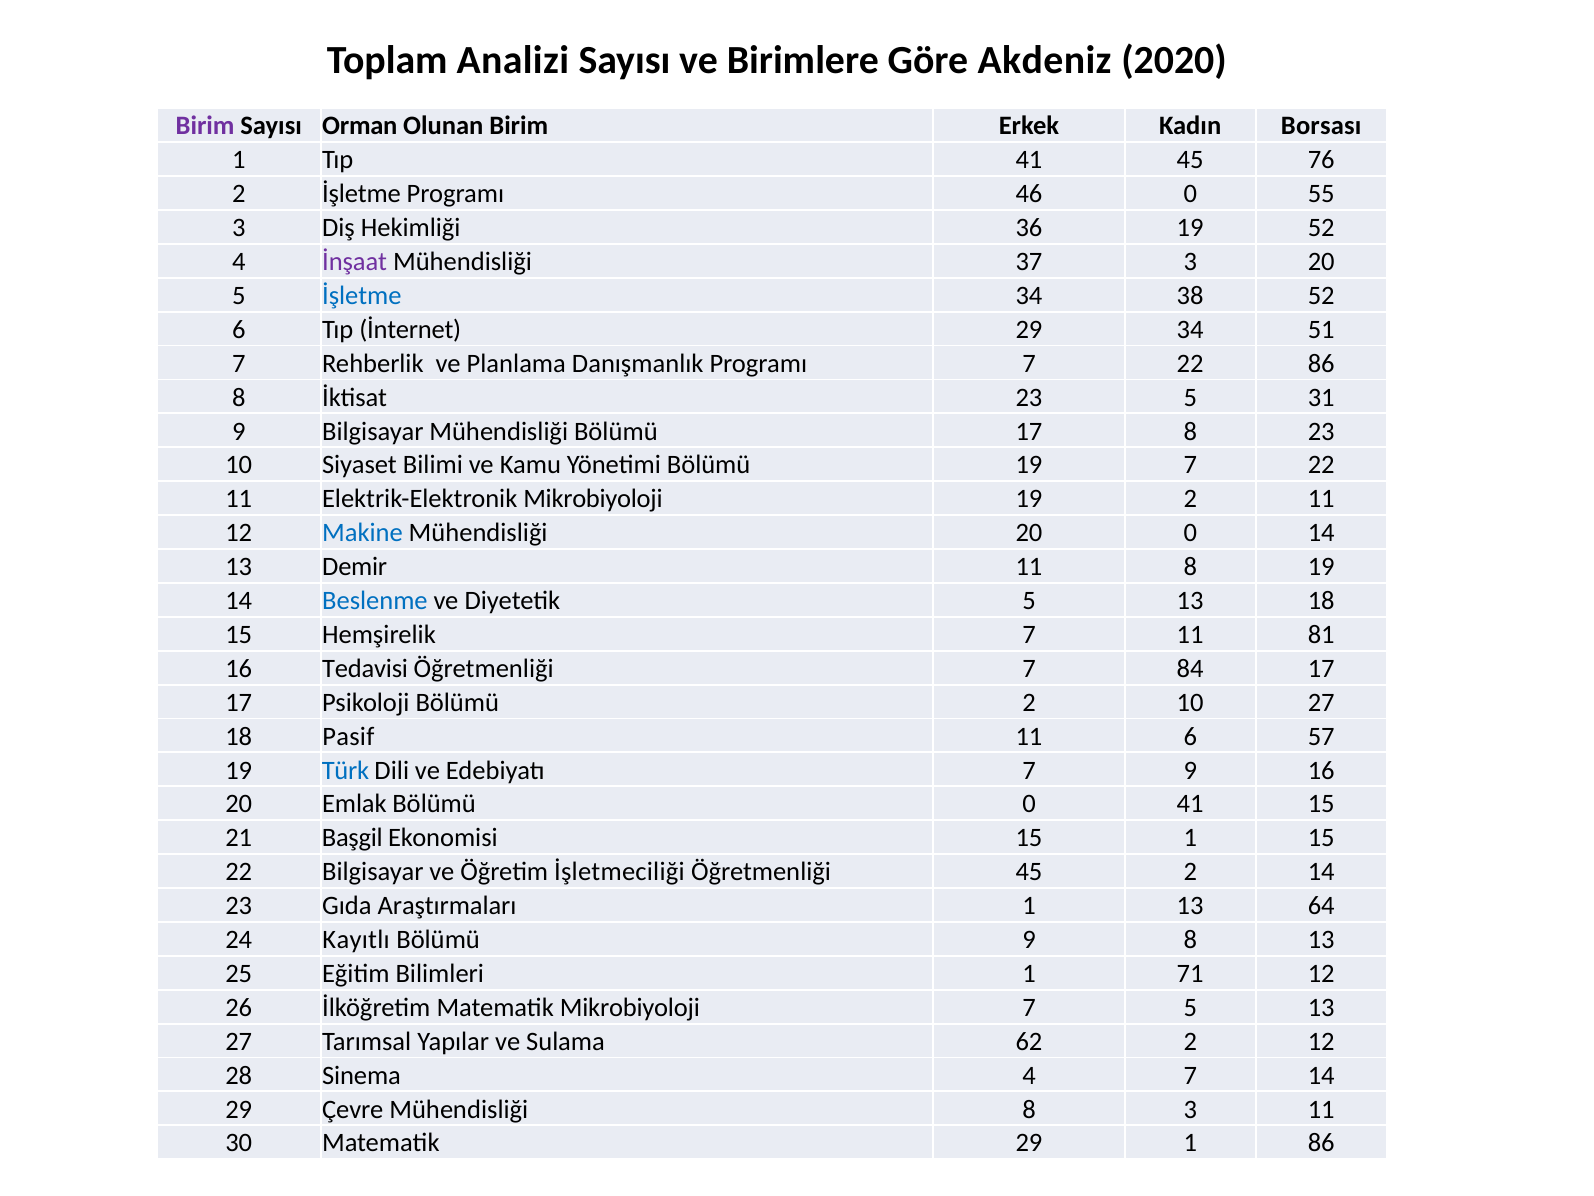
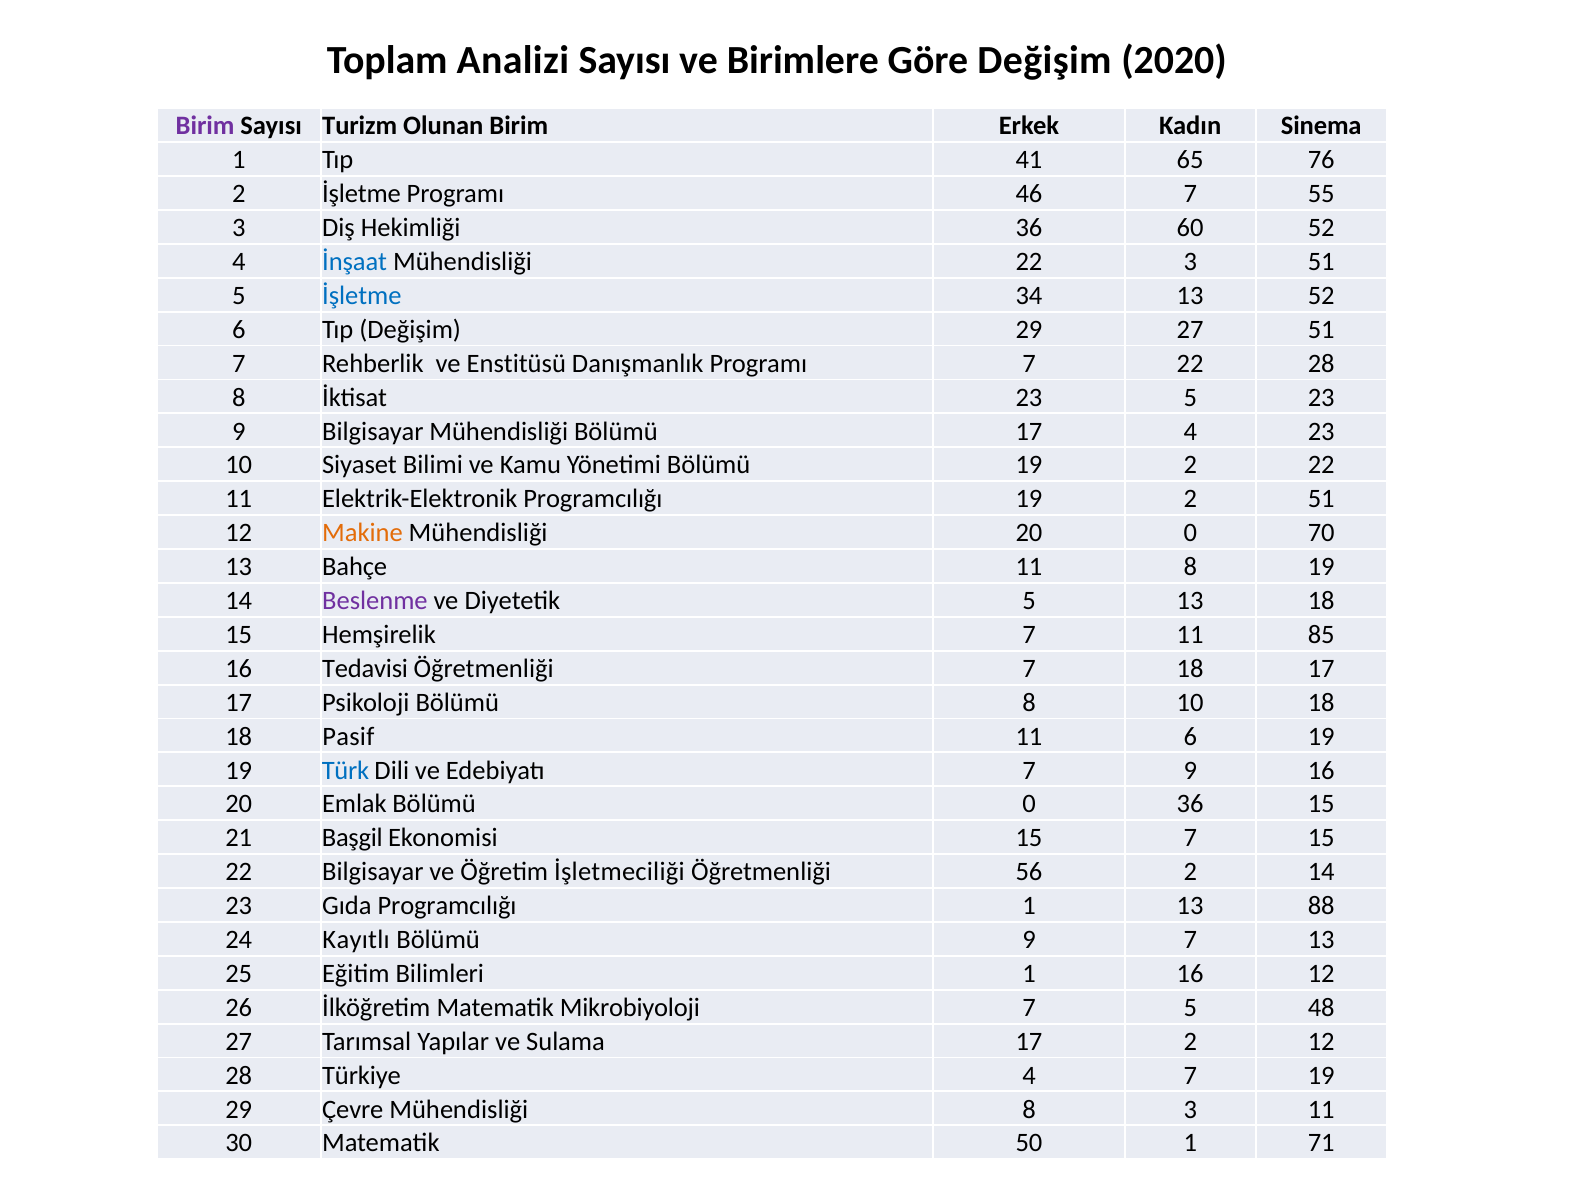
Göre Akdeniz: Akdeniz -> Değişim (1045, 60)
Orman: Orman -> Turizm (360, 126)
Borsası: Borsası -> Sinema (1321, 126)
41 45: 45 -> 65 (1190, 160)
46 0: 0 -> 7 (1190, 194)
36 19: 19 -> 60 (1190, 228)
İnşaat colour: purple -> blue (355, 262)
Mühendisliği 37: 37 -> 22 (1029, 262)
3 20: 20 -> 51 (1321, 262)
34 38: 38 -> 13 (1190, 296)
Tıp İnternet: İnternet -> Değişim (410, 329)
29 34: 34 -> 27 (1190, 329)
Planlama: Planlama -> Enstitüsü (516, 363)
22 86: 86 -> 28 (1321, 363)
5 31: 31 -> 23 (1321, 397)
17 8: 8 -> 4 (1190, 431)
Bölümü 19 7: 7 -> 2 (1190, 465)
Elektrik-Elektronik Mikrobiyoloji: Mikrobiyoloji -> Programcılığı (593, 499)
2 11: 11 -> 51 (1321, 499)
Makine colour: blue -> orange (362, 533)
0 14: 14 -> 70 (1321, 533)
Demir: Demir -> Bahçe (355, 567)
Beslenme colour: blue -> purple (375, 601)
81: 81 -> 85 (1321, 634)
7 84: 84 -> 18 (1190, 668)
Bölümü 2: 2 -> 8 (1029, 702)
10 27: 27 -> 18 (1321, 702)
6 57: 57 -> 19 (1321, 736)
0 41: 41 -> 36 (1190, 804)
15 1: 1 -> 7 (1190, 838)
Öğretmenliği 45: 45 -> 56 (1029, 872)
Gıda Araştırmaları: Araştırmaları -> Programcılığı (447, 906)
64: 64 -> 88 (1321, 906)
9 8: 8 -> 7 (1190, 939)
1 71: 71 -> 16 (1190, 973)
7 5 13: 13 -> 48 (1321, 1007)
Sulama 62: 62 -> 17 (1029, 1041)
Sinema: Sinema -> Türkiye (362, 1075)
7 14: 14 -> 19 (1321, 1075)
Matematik 29: 29 -> 50 (1029, 1143)
1 86: 86 -> 71 (1321, 1143)
